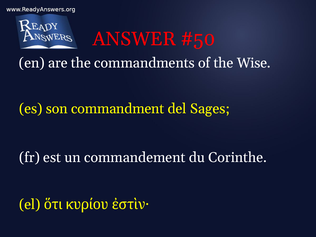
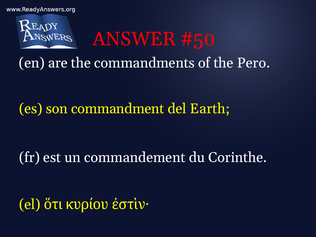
Wise: Wise -> Pero (254, 63)
Sages: Sages -> Earth (210, 109)
